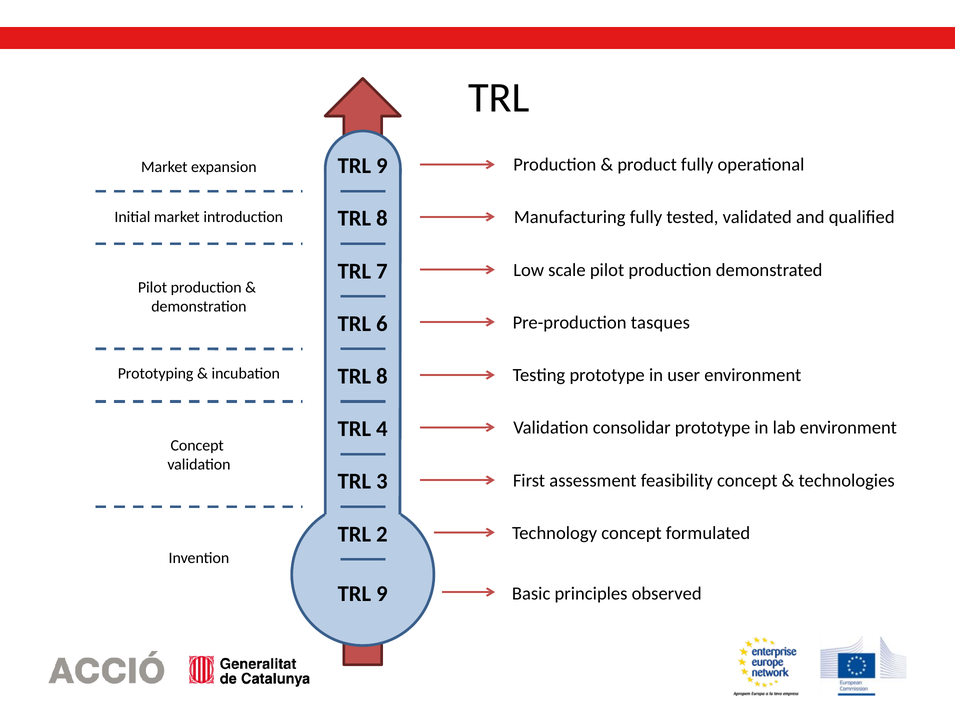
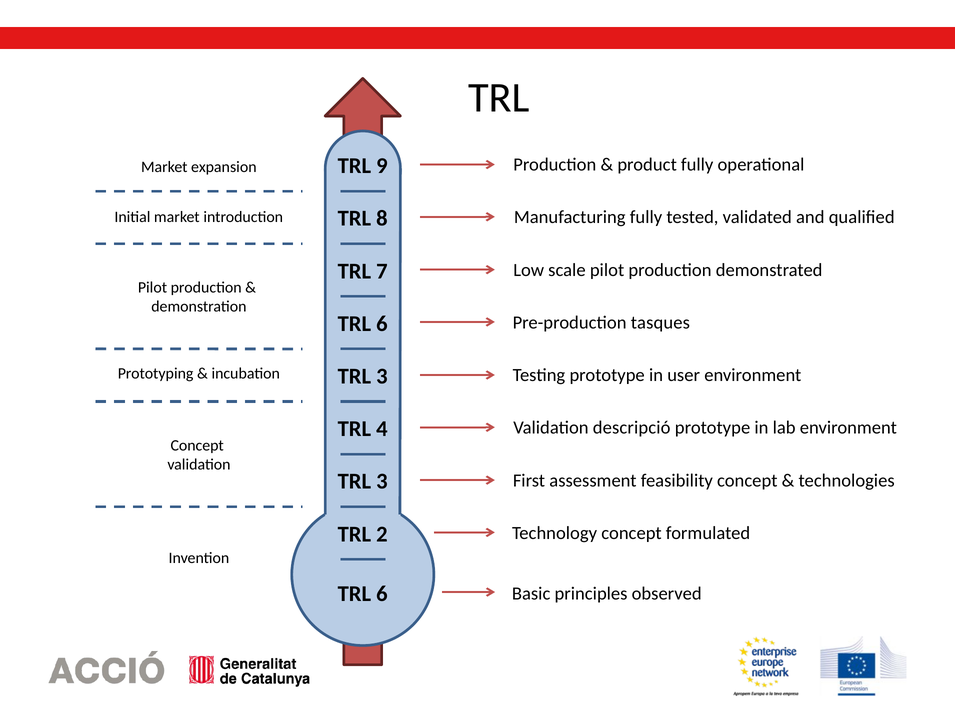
8: 8 -> 3 (382, 376)
consolidar: consolidar -> descripció (632, 428)
9: 9 -> 6 (382, 594)
